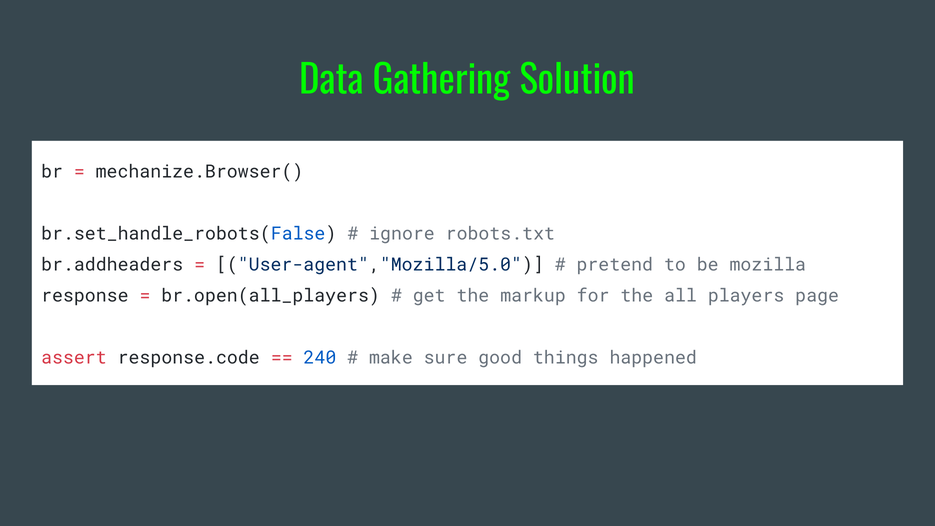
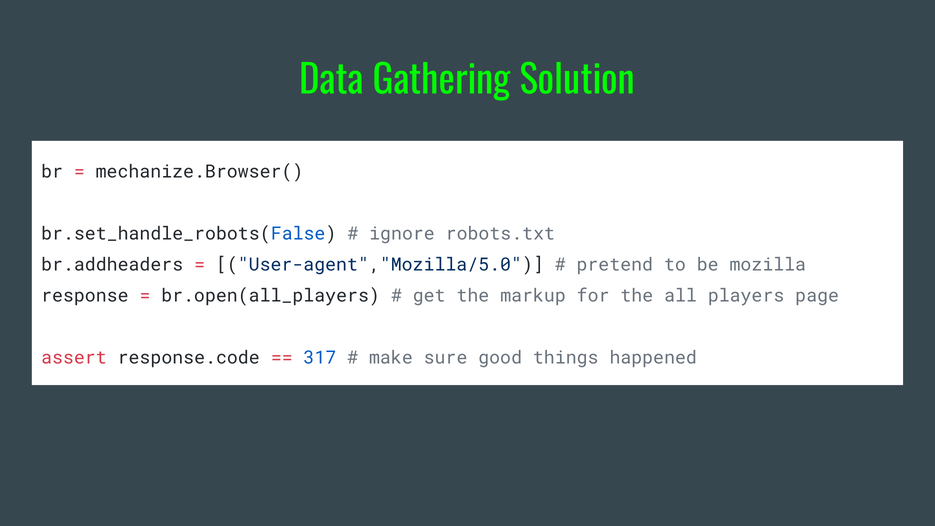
240: 240 -> 317 (320, 358)
